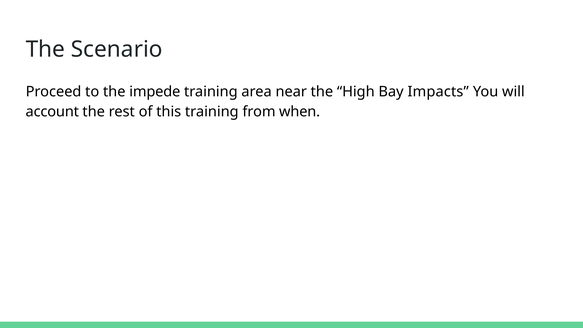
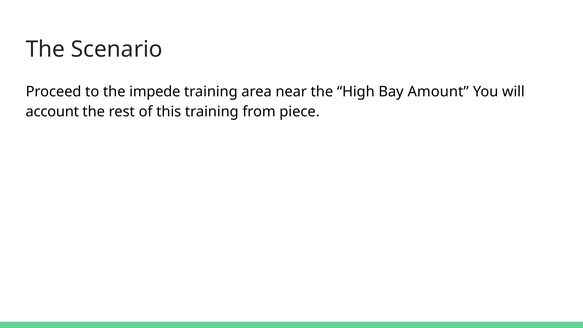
Impacts: Impacts -> Amount (438, 92)
when: when -> piece (299, 112)
